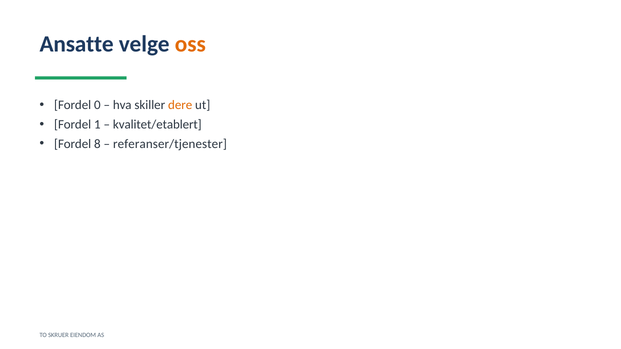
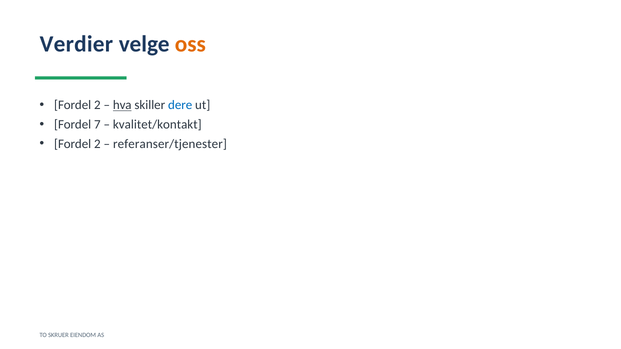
Ansatte: Ansatte -> Verdier (76, 44)
0: 0 -> 2 (97, 105)
hva underline: none -> present (122, 105)
dere colour: orange -> blue (180, 105)
1: 1 -> 7 (97, 125)
kvalitet/etablert: kvalitet/etablert -> kvalitet/kontakt (157, 125)
8: 8 -> 2 (97, 144)
